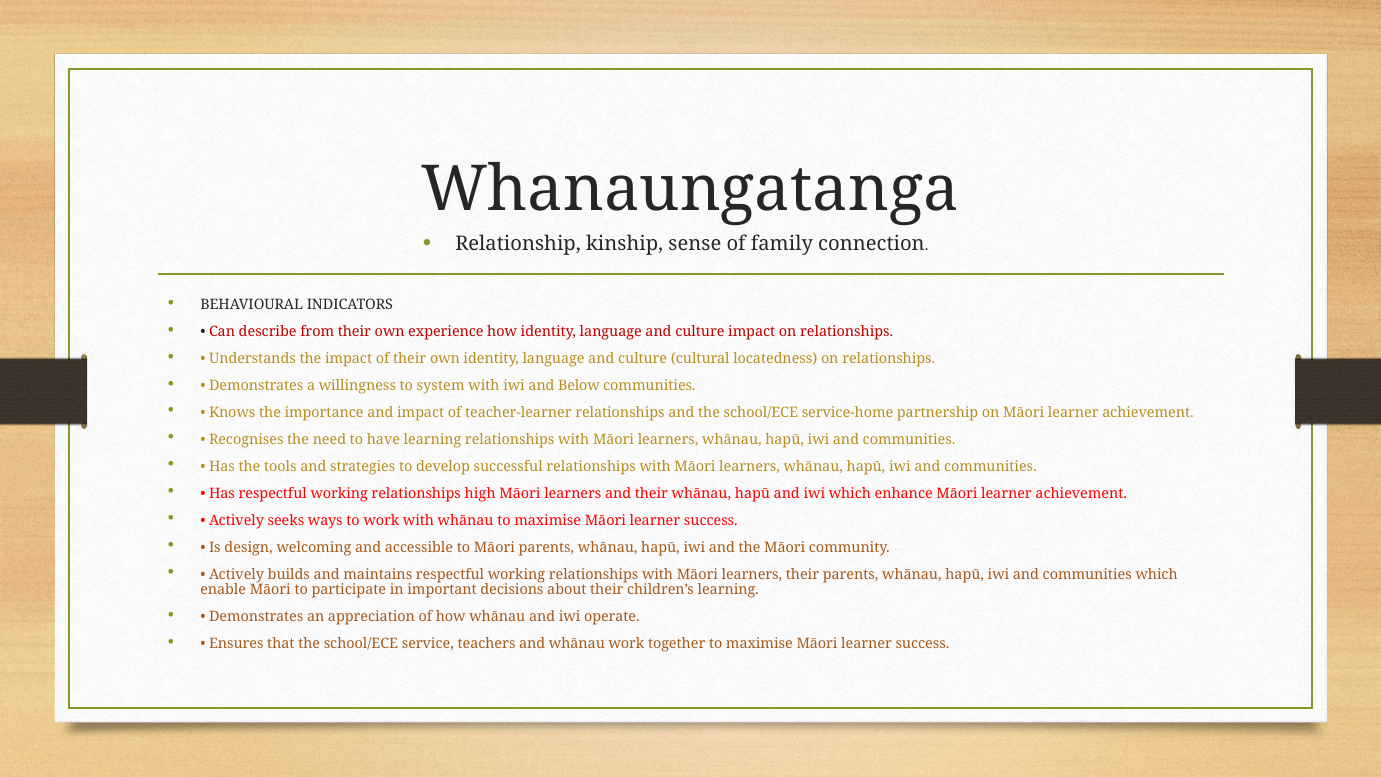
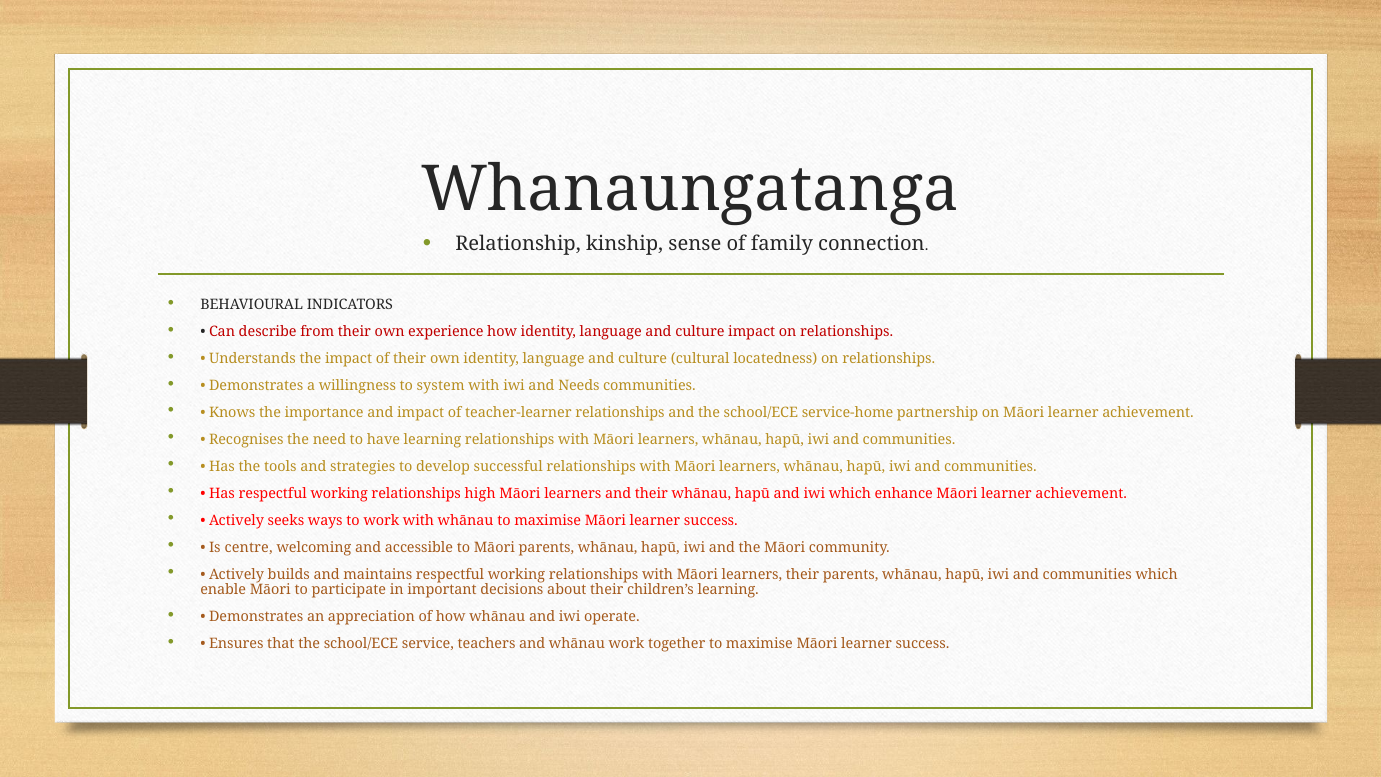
Below: Below -> Needs (579, 386)
design: design -> centre (249, 547)
